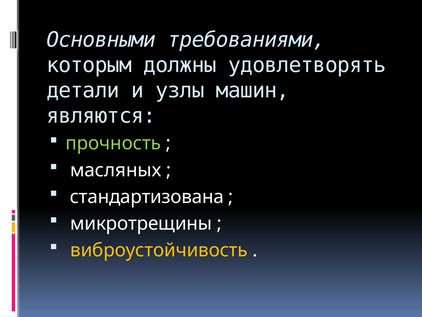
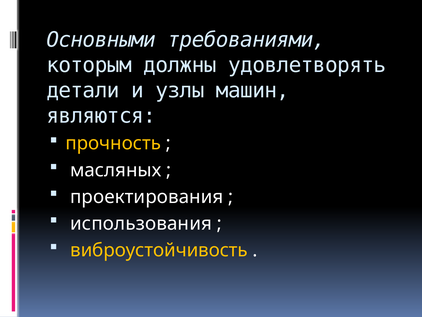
прочность colour: light green -> yellow (113, 143)
стандартизована: стандартизована -> проектирования (147, 197)
микротрещины: микротрещины -> использования (141, 223)
